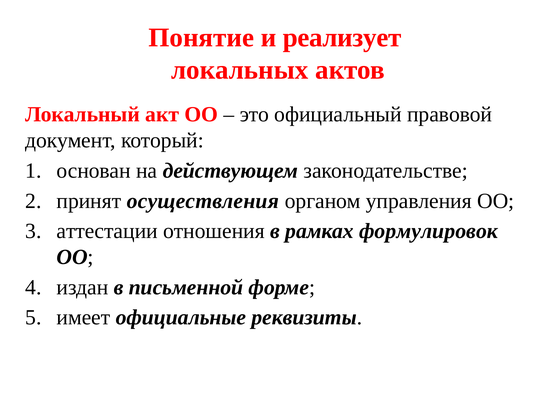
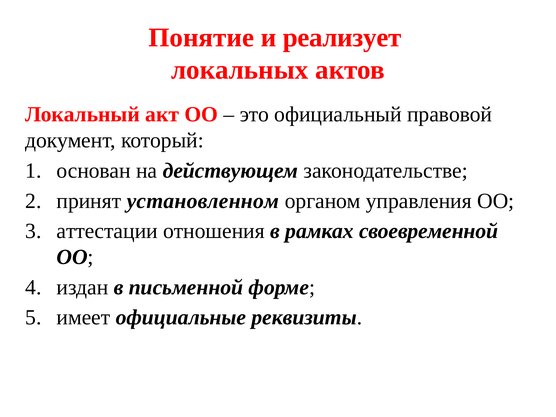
осуществления: осуществления -> установленном (203, 201)
формулировок: формулировок -> своевременной (429, 231)
